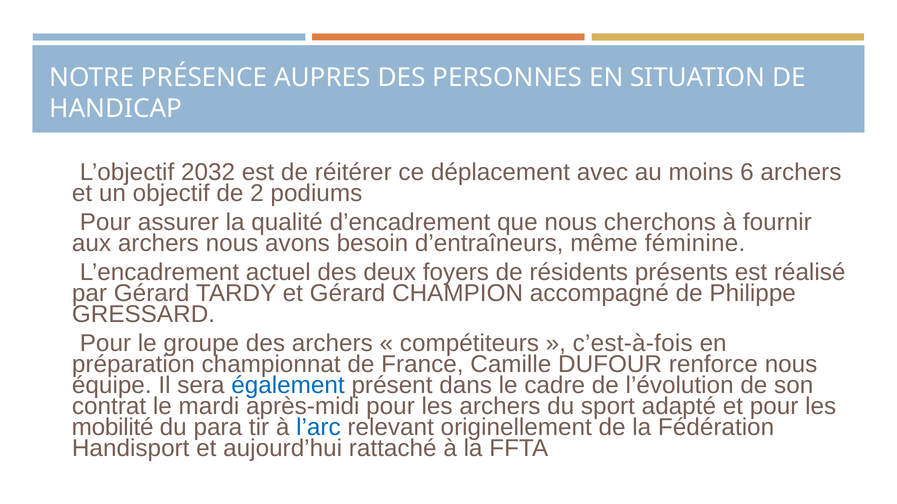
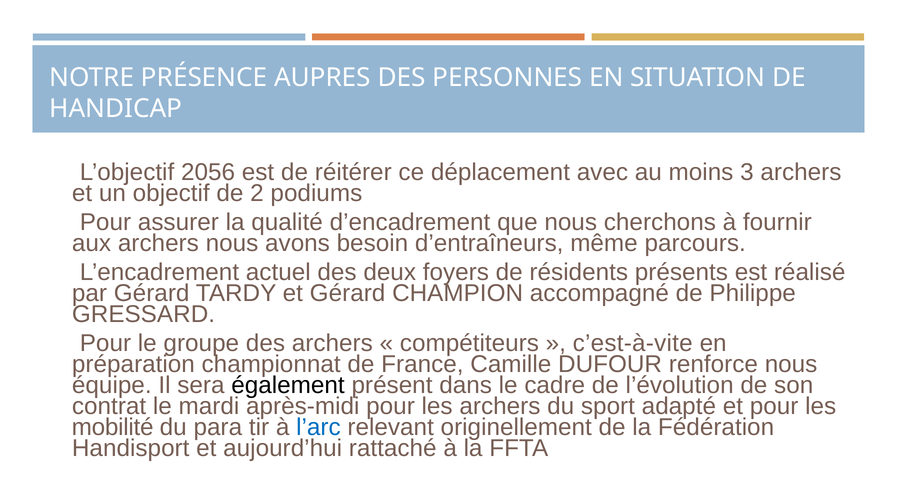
2032: 2032 -> 2056 (208, 173)
6: 6 -> 3 (747, 173)
féminine: féminine -> parcours (695, 244)
c’est-à-fois: c’est-à-fois -> c’est-à-vite (633, 344)
également colour: blue -> black (288, 386)
